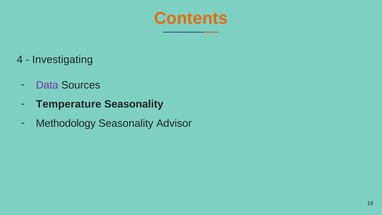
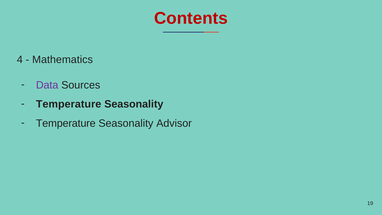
Contents colour: orange -> red (191, 18)
Investigating: Investigating -> Mathematics (63, 60)
Methodology: Methodology -> Temperature (66, 123)
